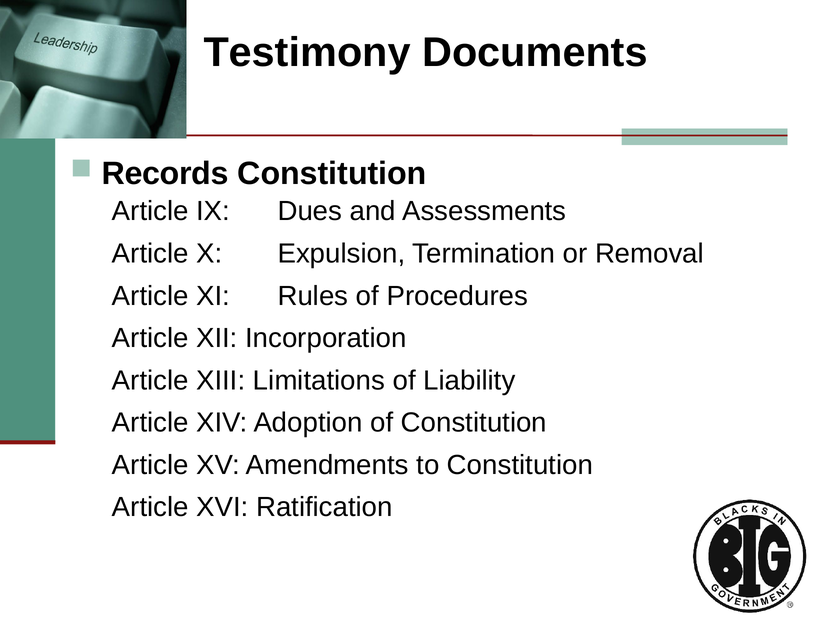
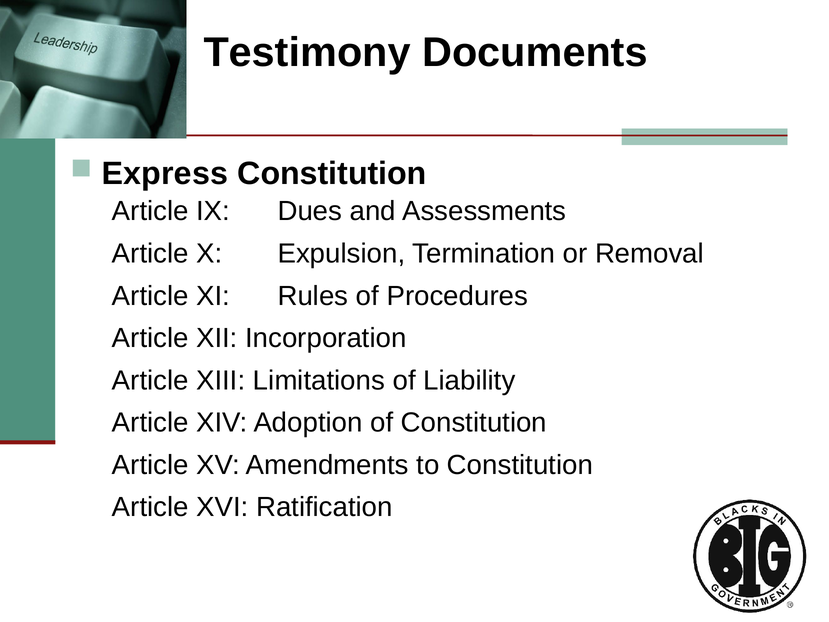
Records: Records -> Express (165, 173)
